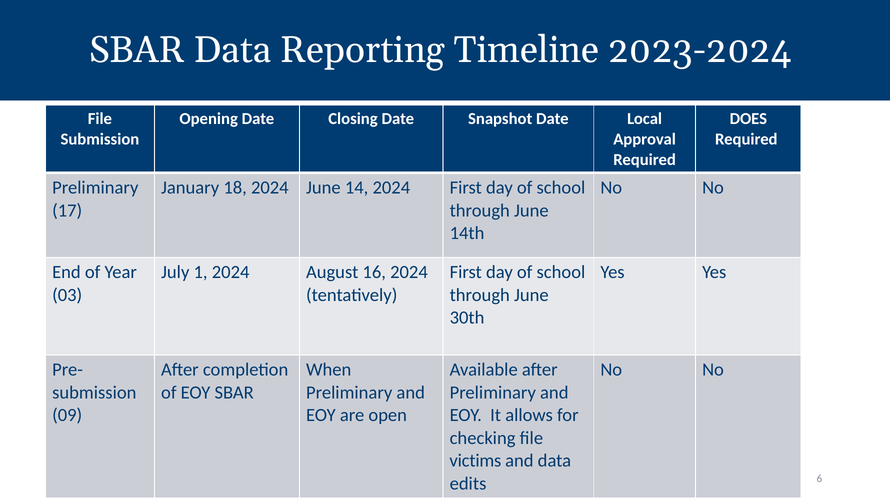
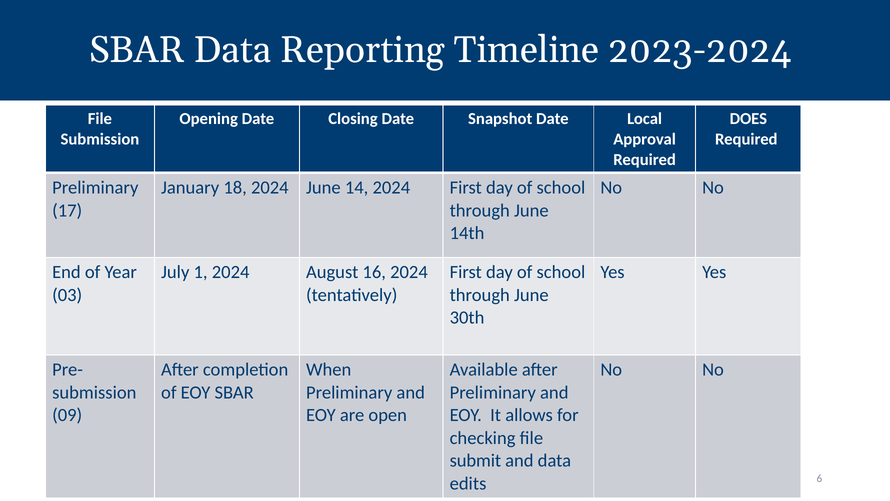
victims: victims -> submit (475, 460)
